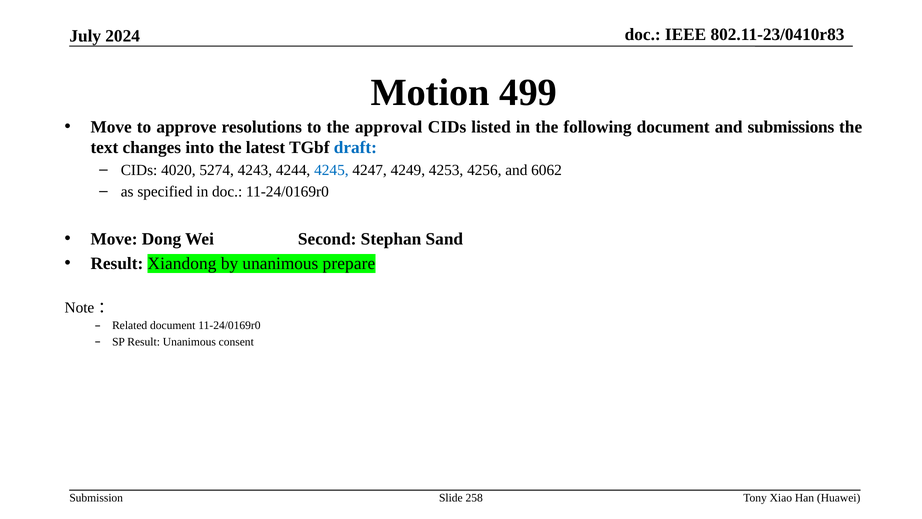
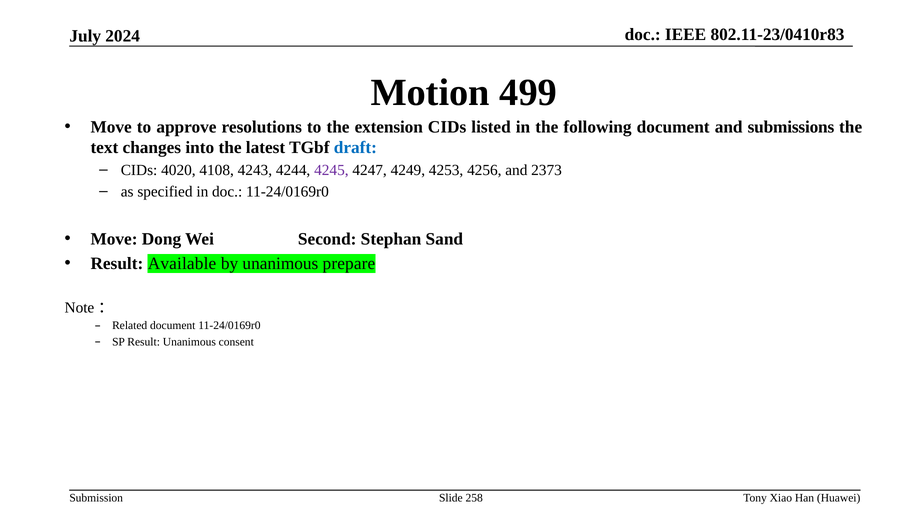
approval: approval -> extension (389, 127)
5274: 5274 -> 4108 (217, 170)
4245 colour: blue -> purple (331, 170)
6062: 6062 -> 2373 (547, 170)
Xiandong: Xiandong -> Available (182, 263)
